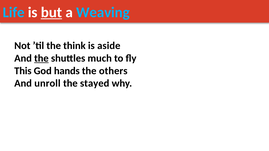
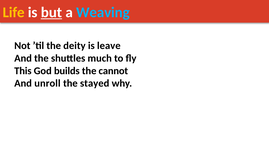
Life colour: light blue -> yellow (14, 12)
think: think -> deity (74, 46)
aside: aside -> leave (109, 46)
the underline: present -> none (41, 58)
hands: hands -> builds (67, 71)
others: others -> cannot (113, 71)
